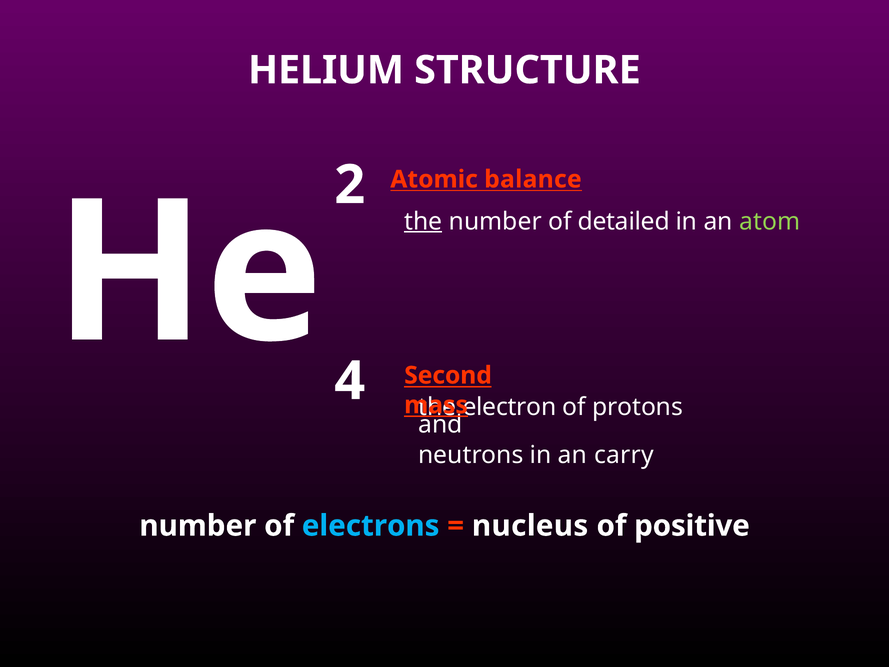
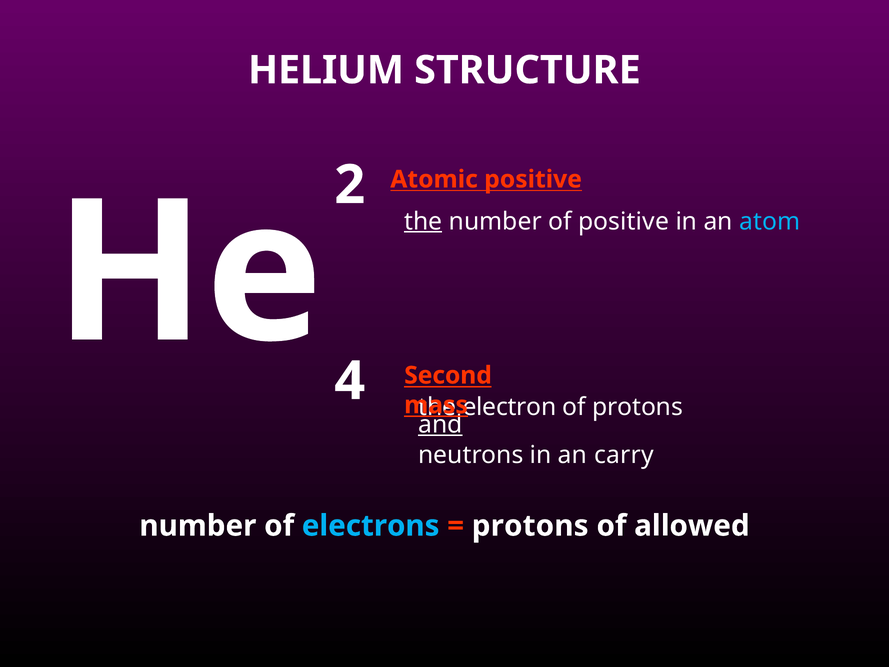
Atomic balance: balance -> positive (533, 179)
of detailed: detailed -> positive (624, 221)
atom colour: light green -> light blue (770, 221)
and underline: none -> present (440, 425)
nucleus: nucleus -> protons (530, 526)
positive: positive -> allowed (692, 526)
